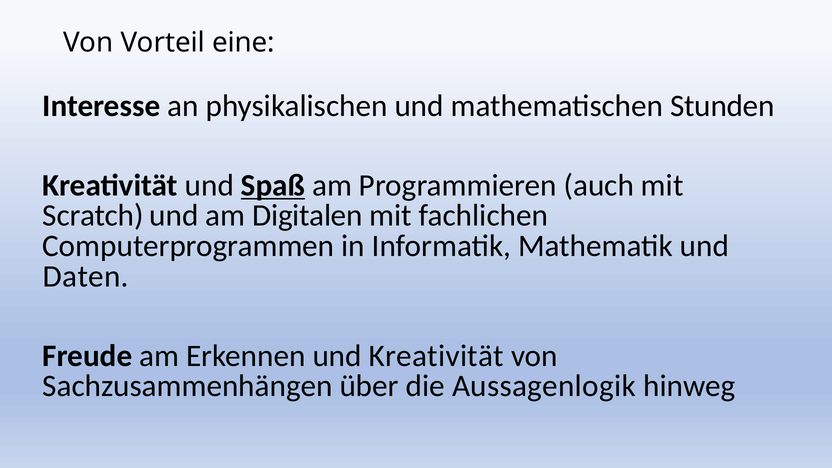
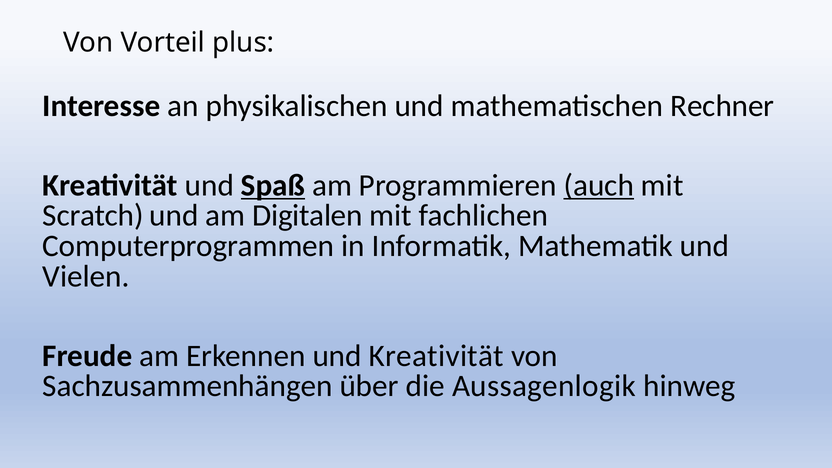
eine: eine -> plus (243, 43)
Stunden: Stunden -> Rechner (722, 106)
auch underline: none -> present (599, 185)
Daten: Daten -> Vielen (86, 276)
